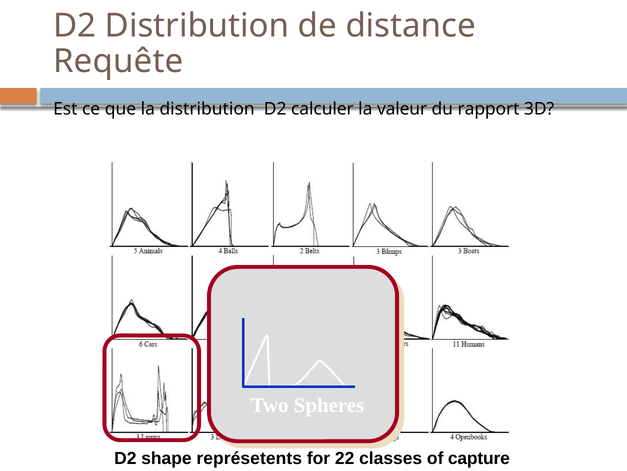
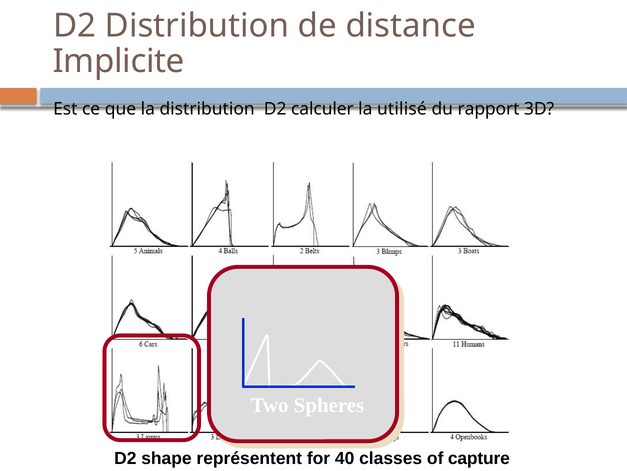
Requête: Requête -> Implicite (119, 61)
valeur: valeur -> utilisé (402, 109)
représetents: représetents -> représentent (249, 458)
22: 22 -> 40 (345, 458)
